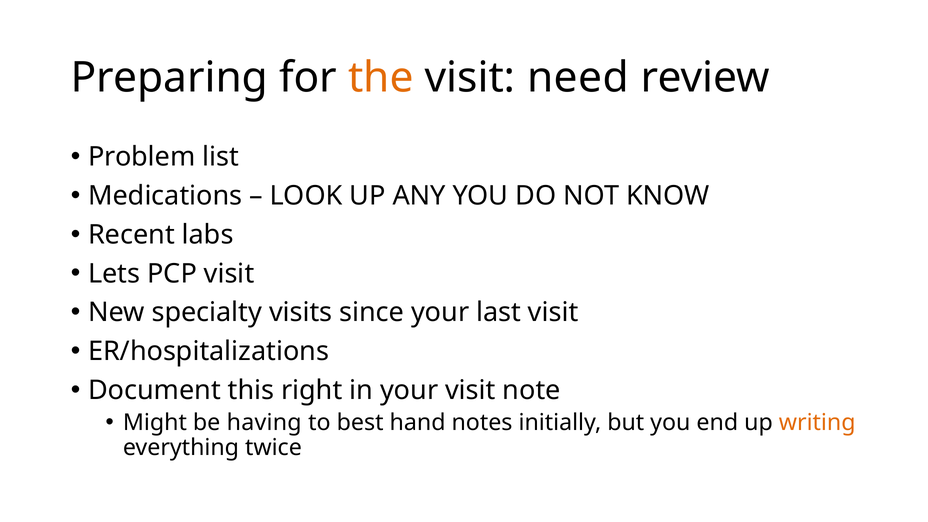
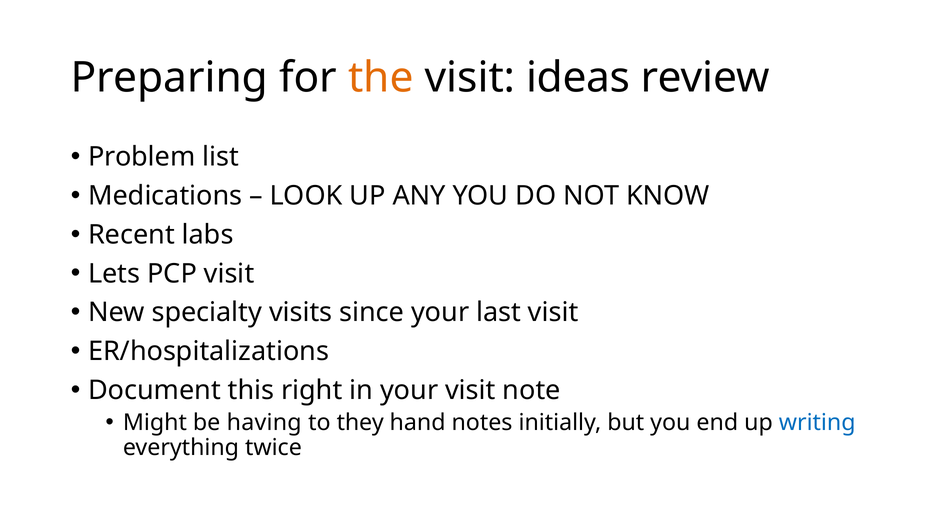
need: need -> ideas (578, 78)
best: best -> they (360, 422)
writing colour: orange -> blue (817, 422)
